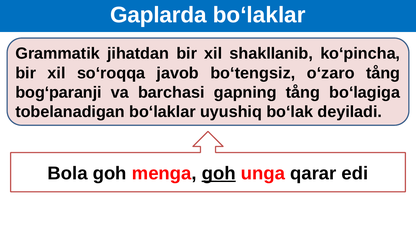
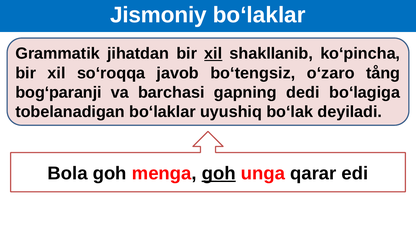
Gaplarda: Gaplarda -> Jismoniy (158, 15)
xil underline: none -> present (213, 54)
gapning tång: tång -> dedi (303, 92)
